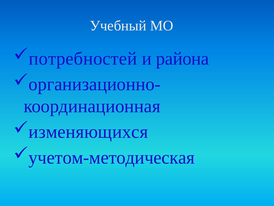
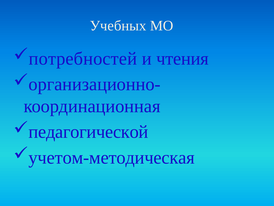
Учебный: Учебный -> Учебных (118, 26)
района: района -> чтения (183, 59)
изменяющихся: изменяющихся -> педагогической (88, 132)
